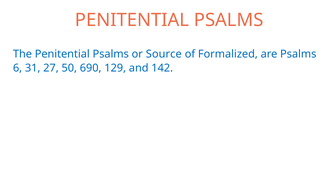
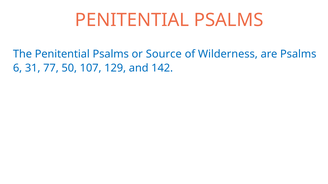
Formalized: Formalized -> Wilderness (228, 54)
27: 27 -> 77 (51, 68)
690: 690 -> 107 (91, 68)
